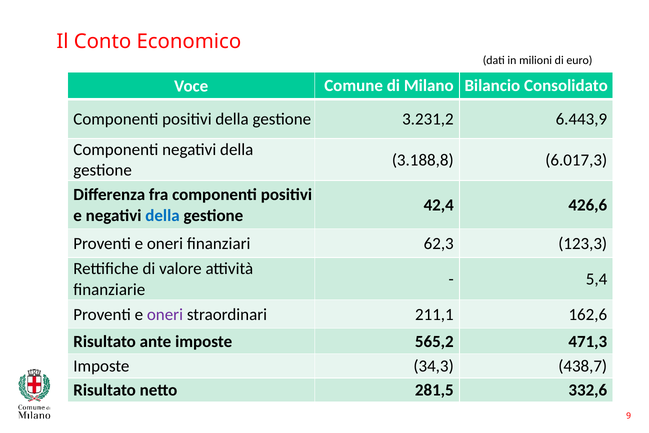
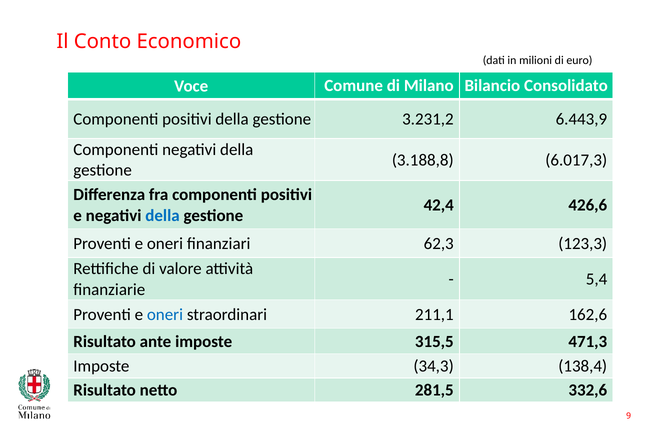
oneri colour: purple -> blue (165, 314)
565,2: 565,2 -> 315,5 (434, 341)
438,7: 438,7 -> 138,4 (583, 366)
